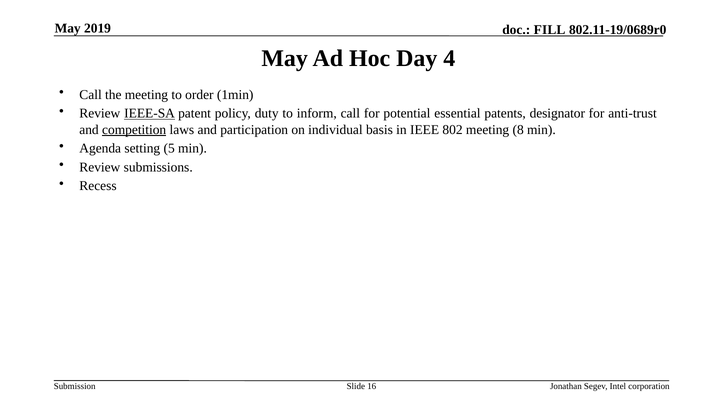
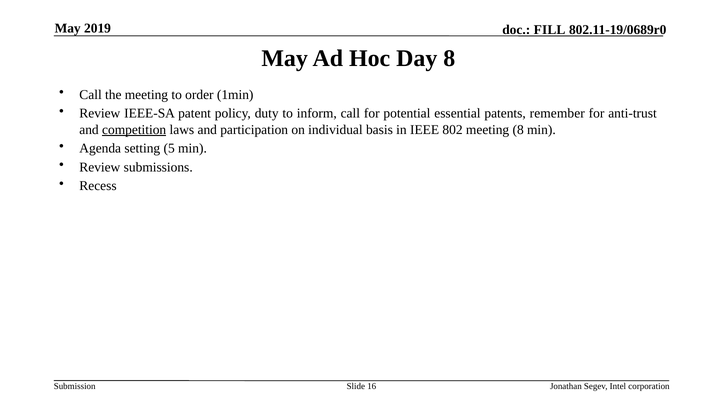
Day 4: 4 -> 8 (449, 59)
IEEE-SA underline: present -> none (150, 114)
designator: designator -> remember (557, 114)
